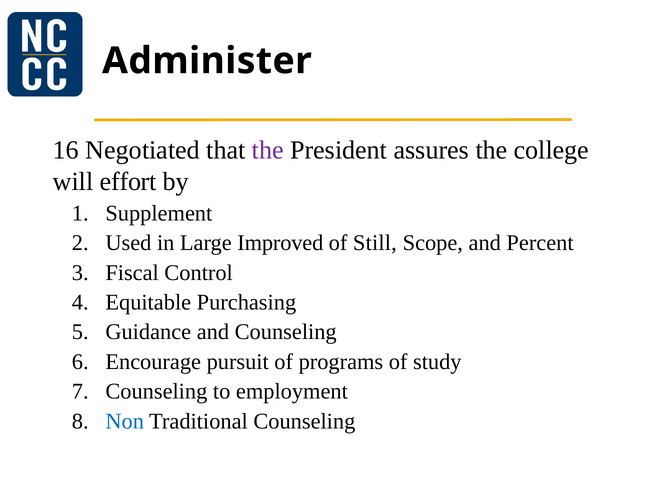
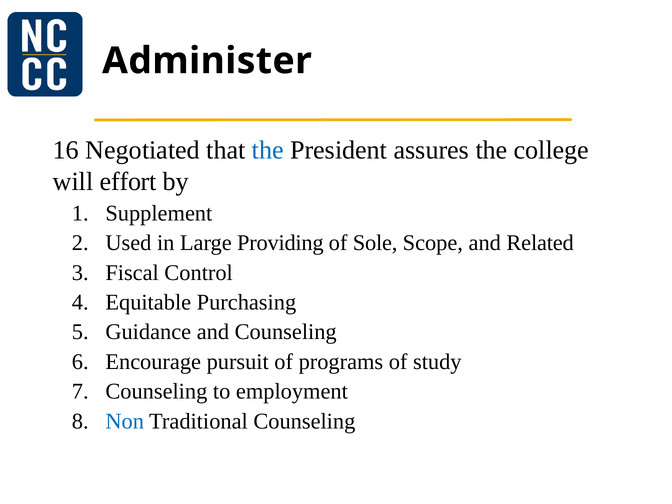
the colour: purple -> blue (268, 150)
Improved: Improved -> Providing (280, 243)
Still: Still -> Sole (375, 243)
Percent: Percent -> Related (540, 243)
